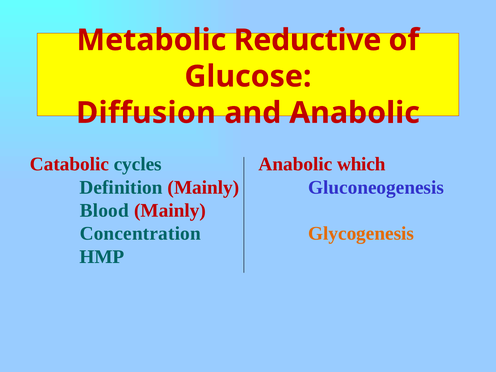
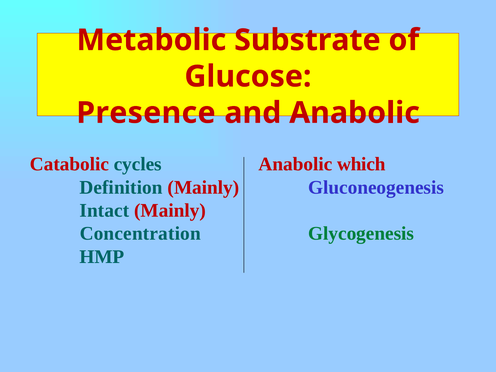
Reductive: Reductive -> Substrate (307, 40)
Diffusion: Diffusion -> Presence (146, 113)
Blood: Blood -> Intact (104, 210)
Glycogenesis colour: orange -> green (361, 234)
